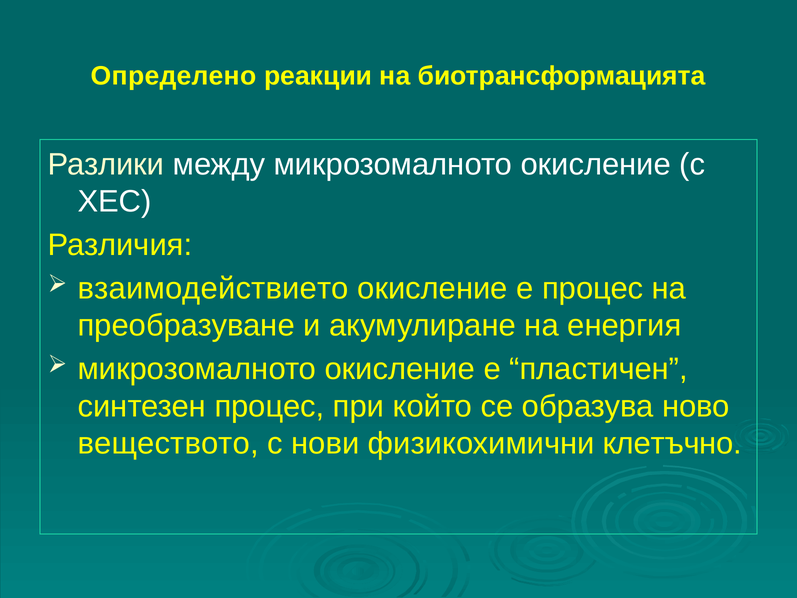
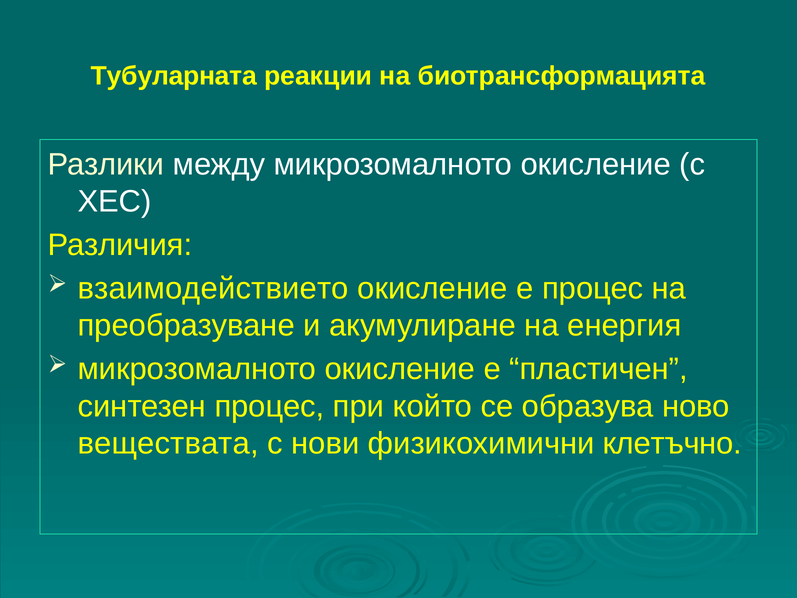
Определено: Определено -> Тубуларната (174, 76)
веществото: веществото -> веществата (168, 443)
